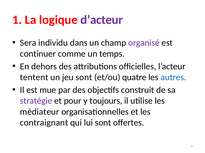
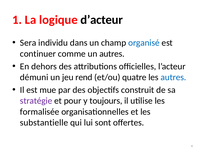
d’acteur colour: purple -> black (102, 20)
organisé colour: purple -> blue (144, 43)
un temps: temps -> autres (112, 54)
tentent: tentent -> démuni (34, 78)
jeu sont: sont -> rend (84, 78)
médiateur: médiateur -> formalisée (40, 112)
contraignant: contraignant -> substantielle (44, 123)
